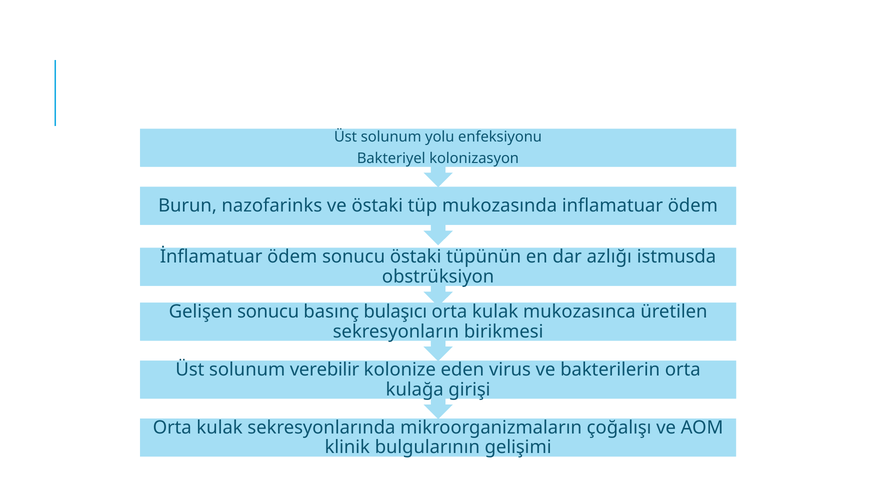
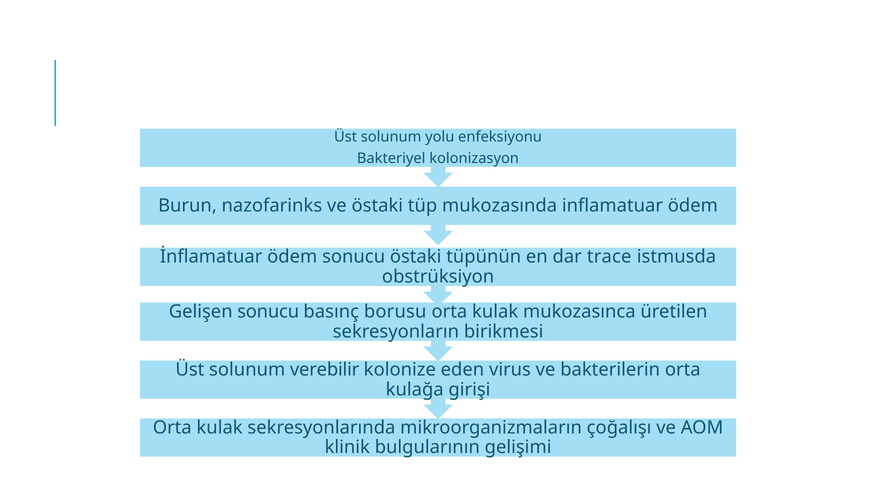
azlığı: azlığı -> trace (609, 257)
bulaşıcı: bulaşıcı -> borusu (395, 311)
